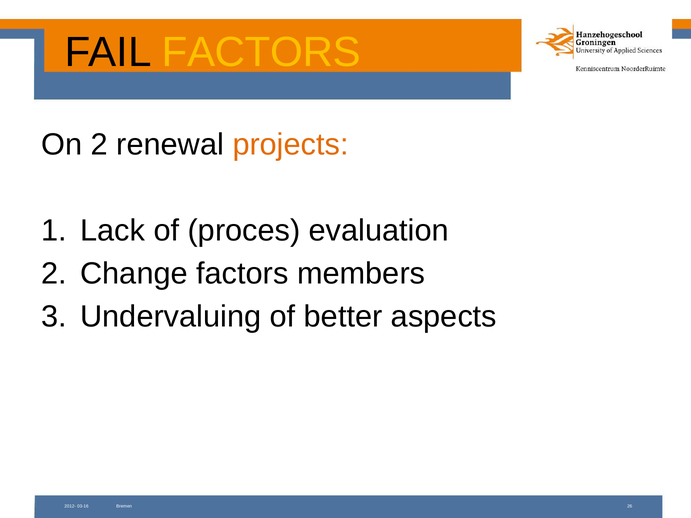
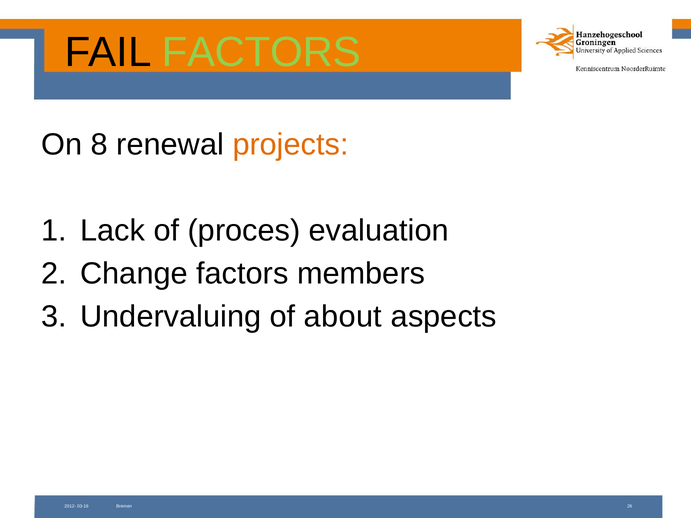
FACTORS colour: yellow -> light green (261, 53)
On 2: 2 -> 8 (99, 145)
better: better -> about (343, 317)
